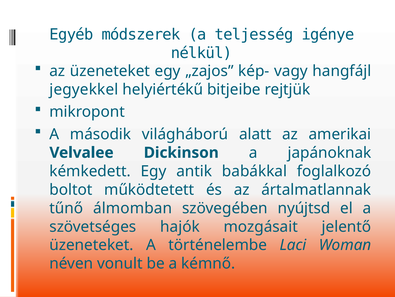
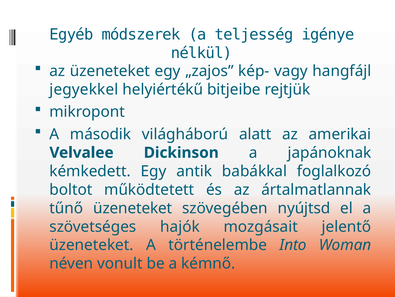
tűnő álmomban: álmomban -> üzeneteket (133, 208)
Laci: Laci -> Into (293, 245)
